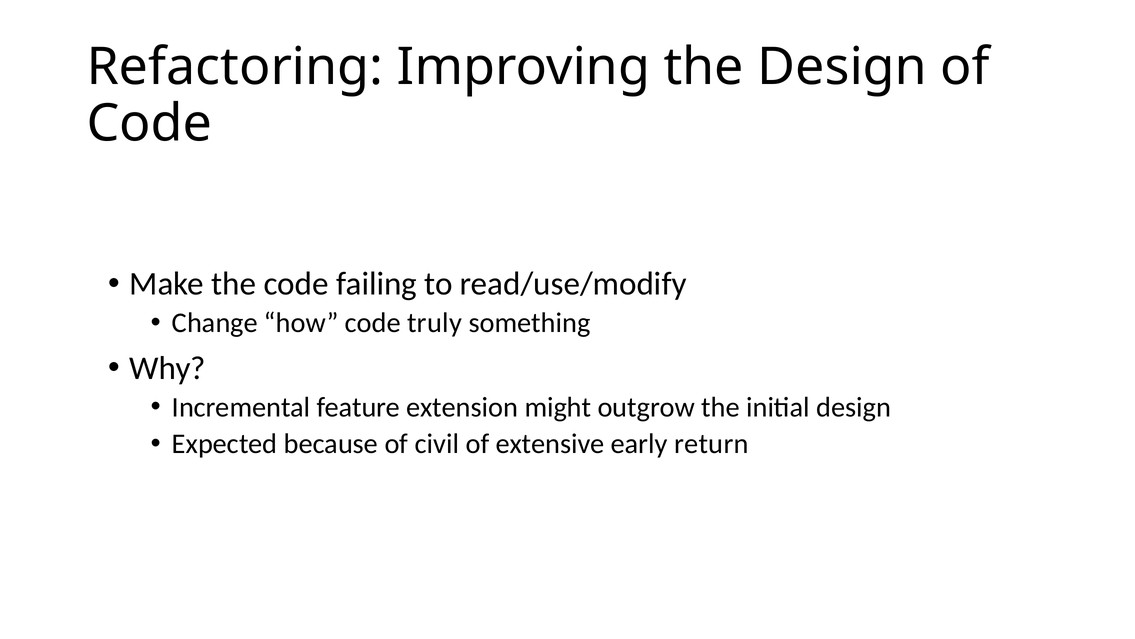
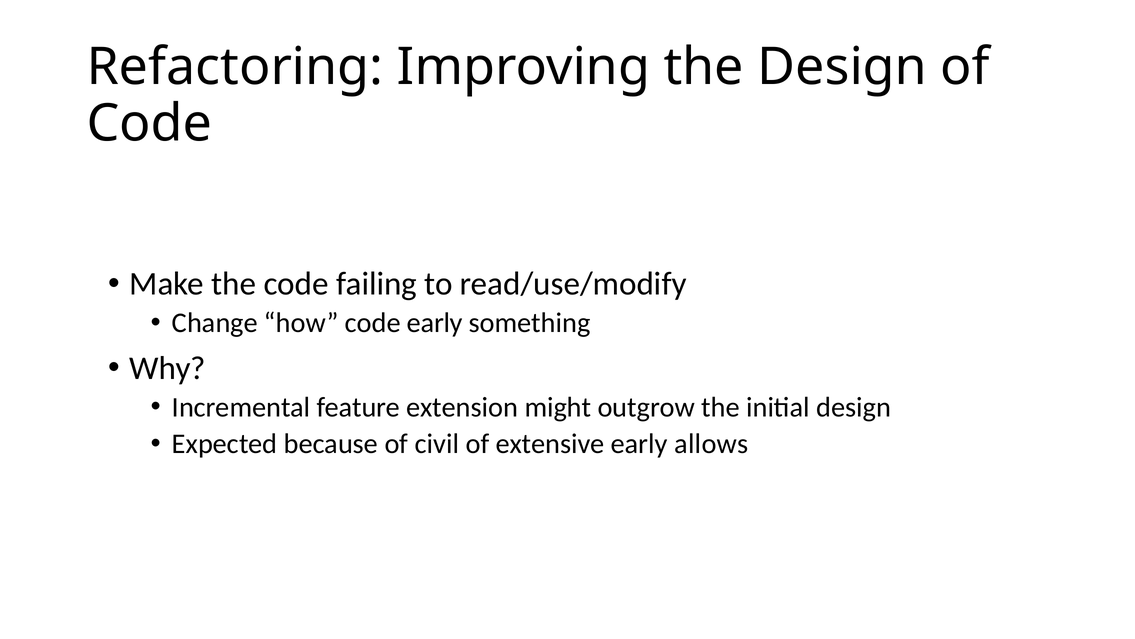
code truly: truly -> early (435, 323)
return: return -> allows (711, 443)
